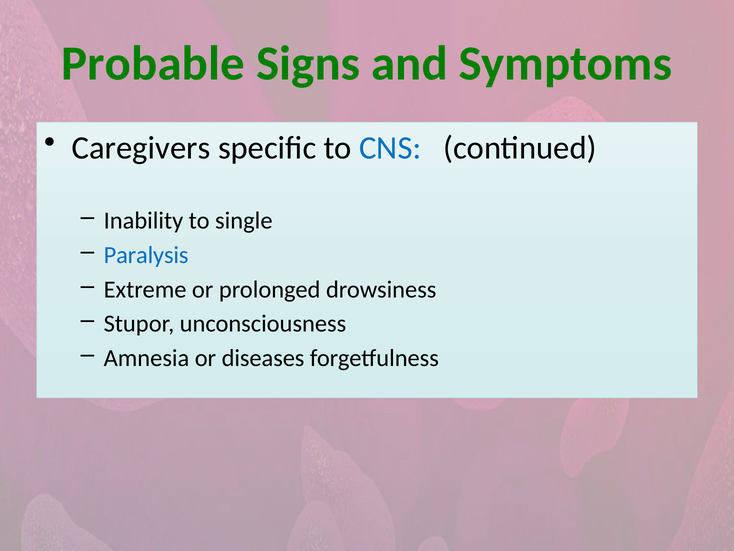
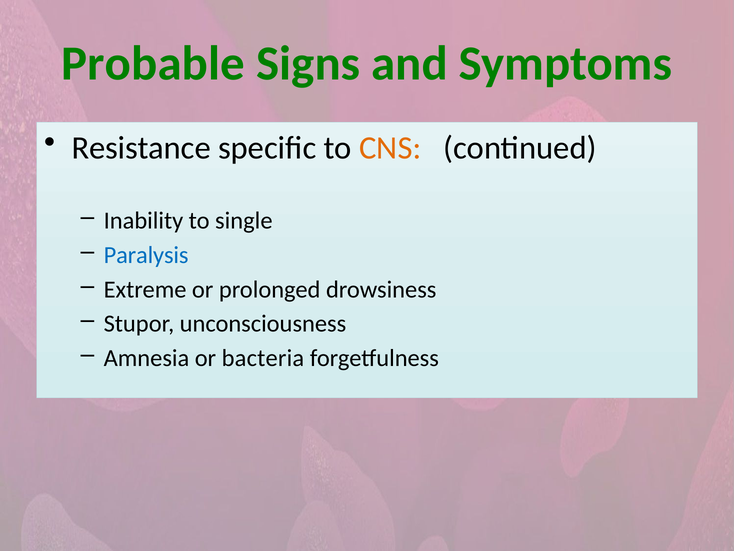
Caregivers: Caregivers -> Resistance (141, 148)
CNS colour: blue -> orange (390, 148)
diseases: diseases -> bacteria (263, 358)
